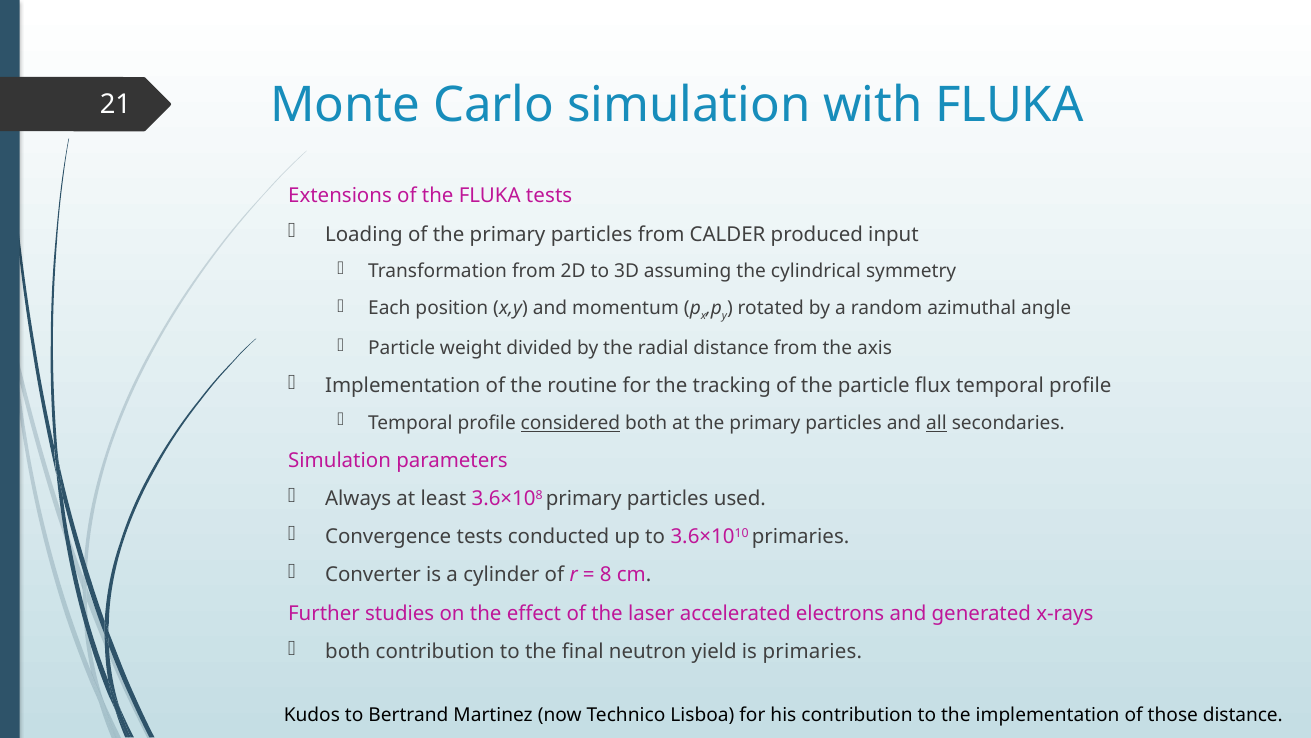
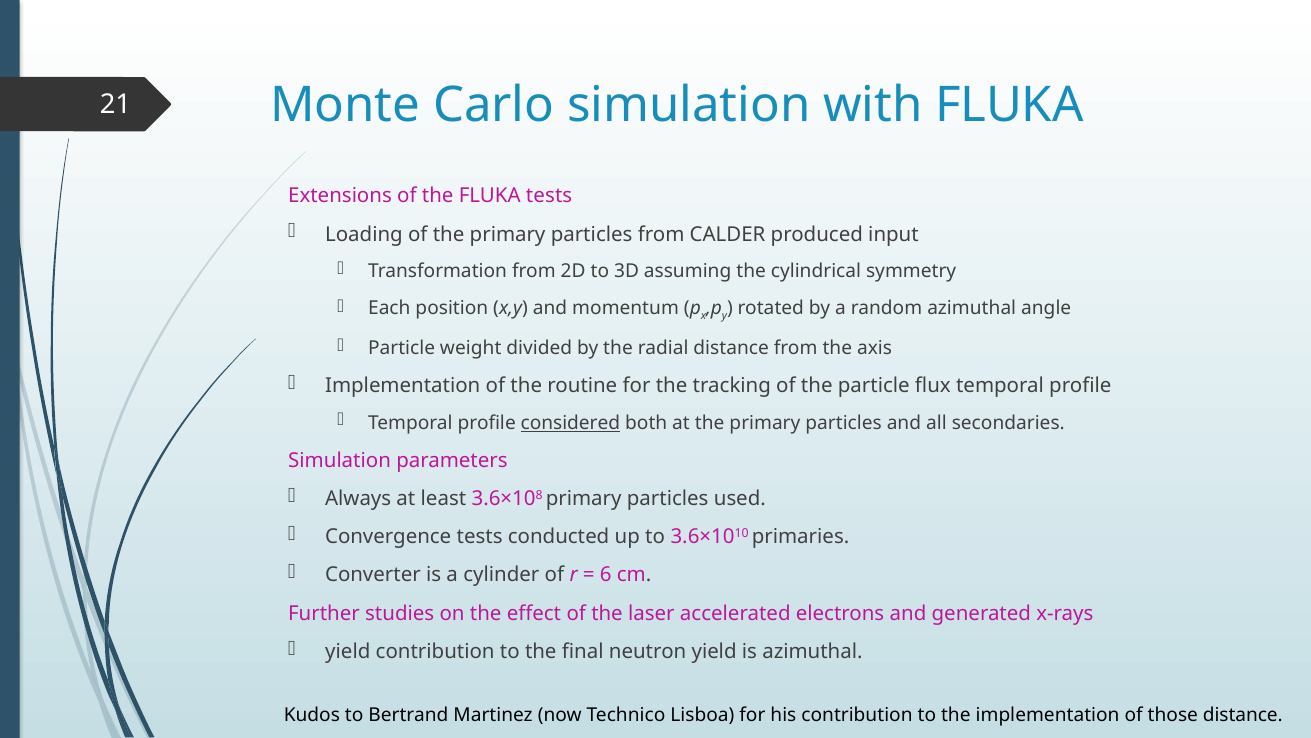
all underline: present -> none (936, 423)
8: 8 -> 6 (606, 575)
both: both -> yield (348, 651)
is primaries: primaries -> azimuthal (812, 651)
